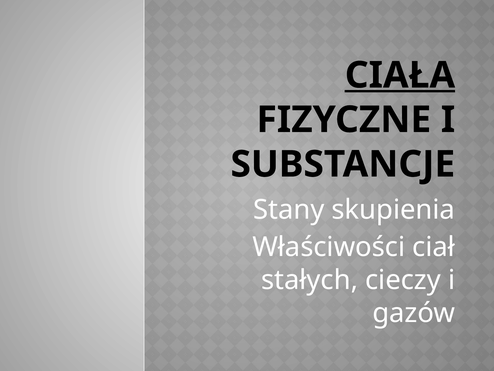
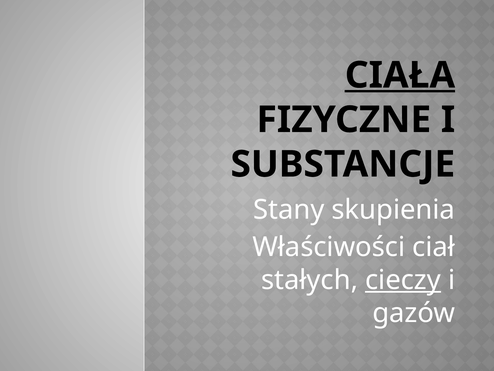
cieczy underline: none -> present (403, 280)
